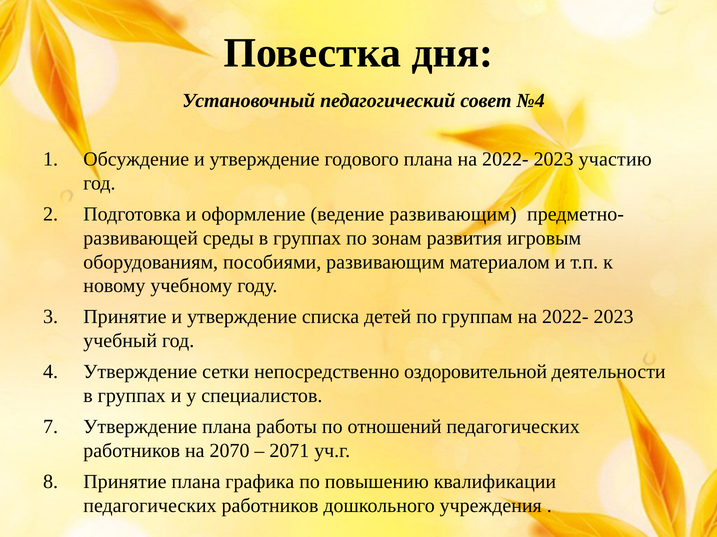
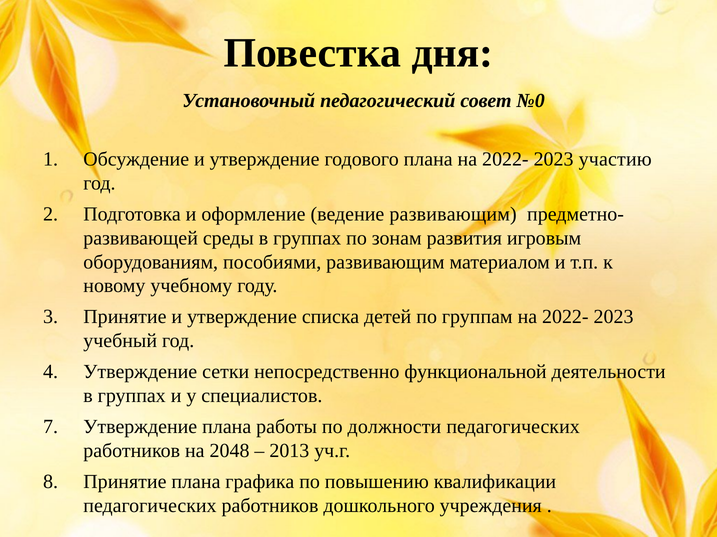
№4: №4 -> №0 (531, 101)
оздоровительной: оздоровительной -> функциональной (476, 372)
отношений: отношений -> должности (394, 427)
2070: 2070 -> 2048 (230, 451)
2071: 2071 -> 2013 (289, 451)
